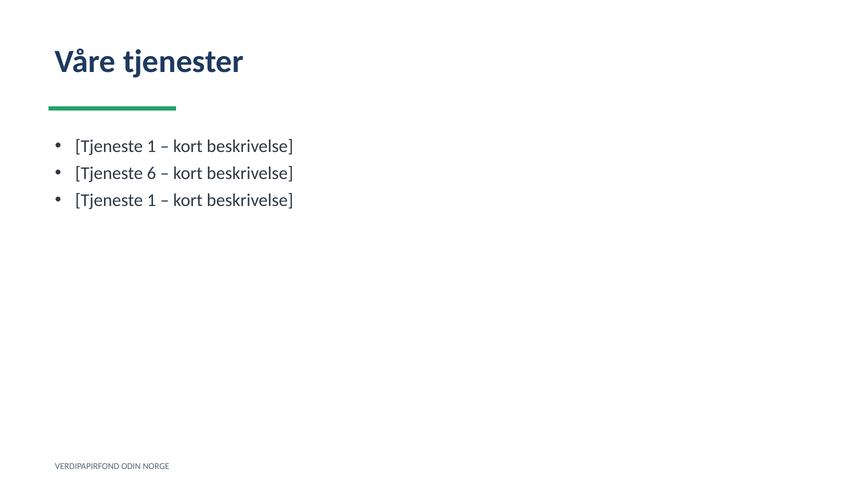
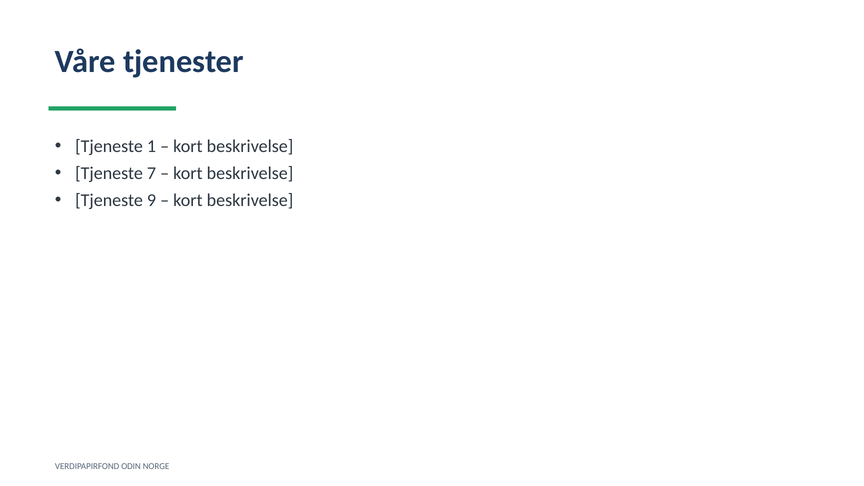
6: 6 -> 7 (151, 173)
1: 1 -> 9 (151, 200)
